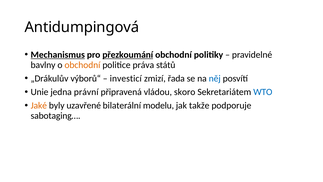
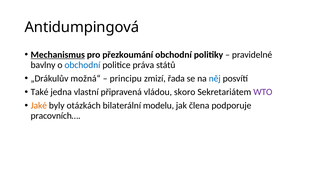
přezkoumání underline: present -> none (128, 55)
obchodní colour: orange -> blue (82, 65)
výborů“: výborů“ -> možná“ (86, 78)
investicí: investicí -> principu (126, 78)
Unie: Unie -> Také (40, 92)
právní: právní -> vlastní (86, 92)
WTO colour: blue -> purple (263, 92)
uzavřené: uzavřené -> otázkách (84, 105)
takže: takže -> člena (199, 105)
sabotaging…: sabotaging… -> pracovních… (56, 116)
